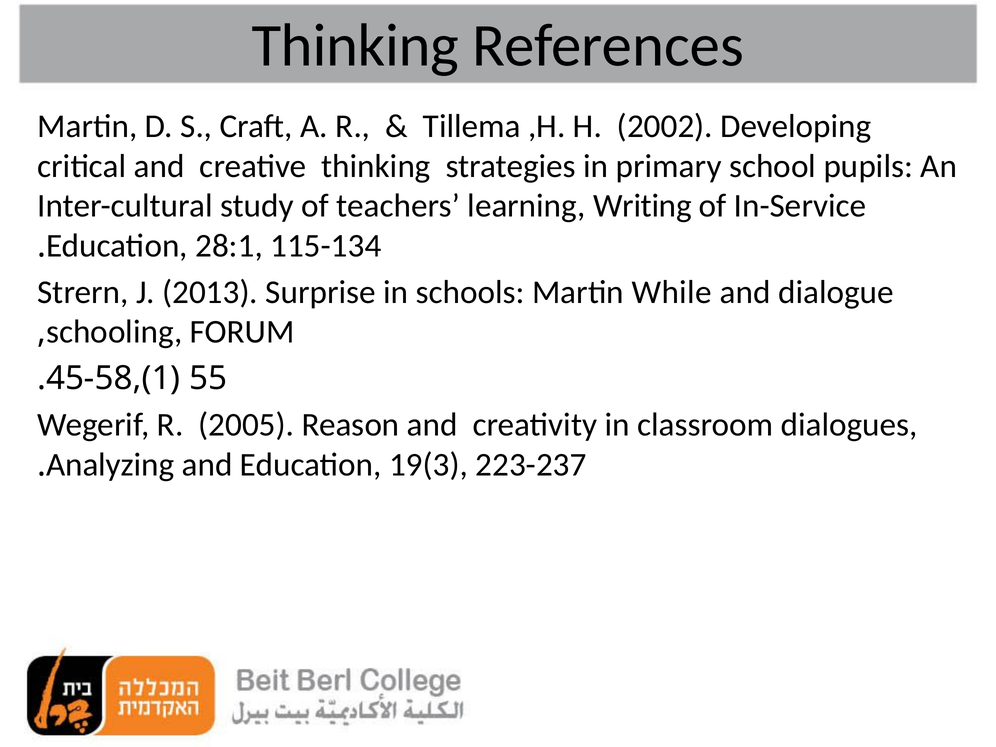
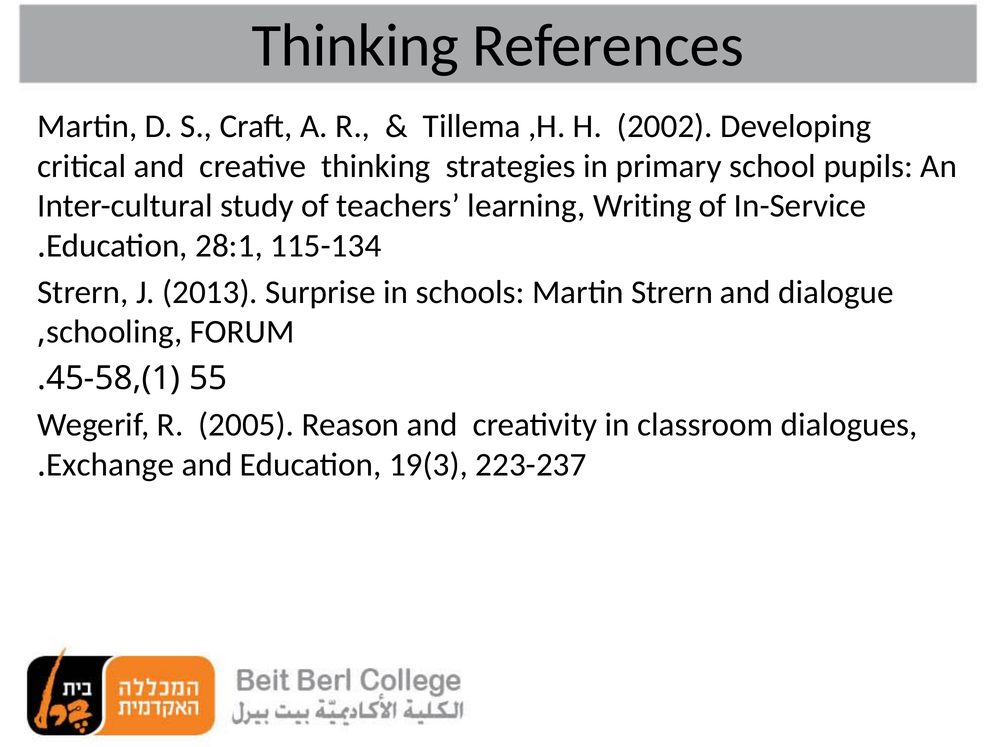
Martin While: While -> Strern (672, 292)
Analyzing: Analyzing -> Exchange (110, 465)
